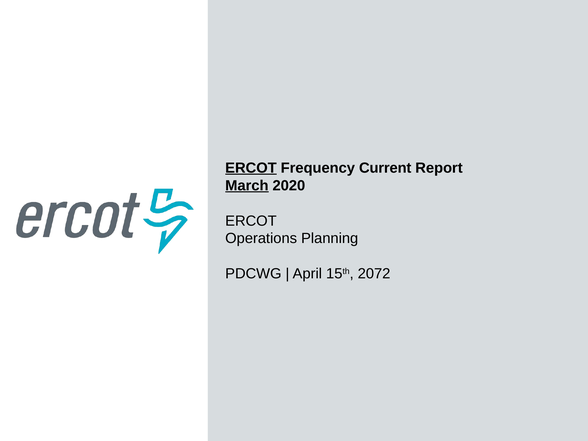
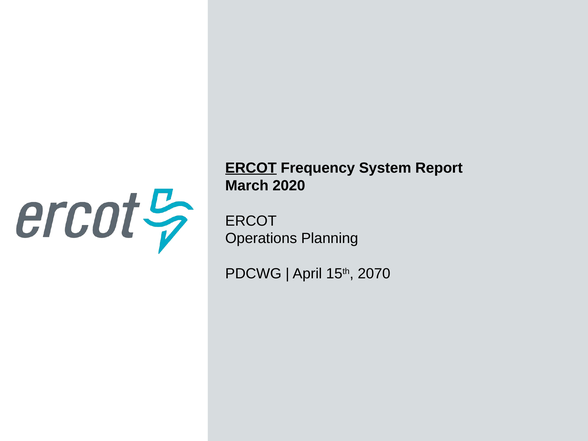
Current: Current -> System (385, 168)
March underline: present -> none (247, 186)
2072: 2072 -> 2070 (374, 274)
